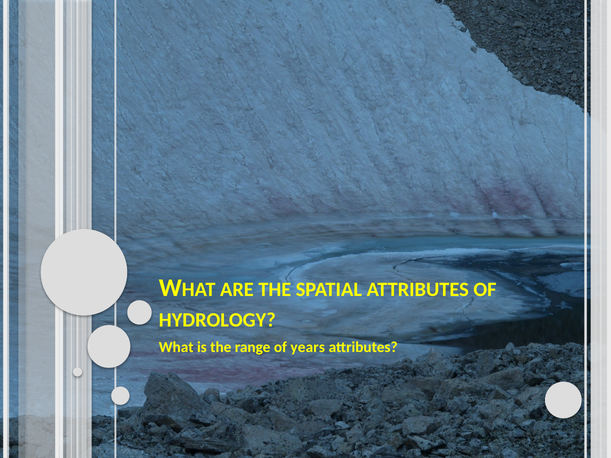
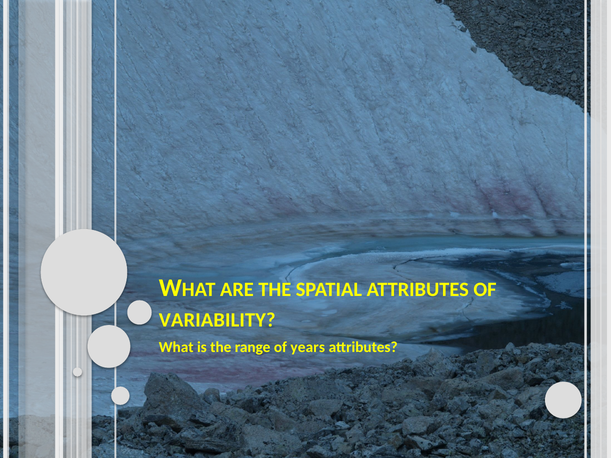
HYDROLOGY: HYDROLOGY -> VARIABILITY (217, 320)
